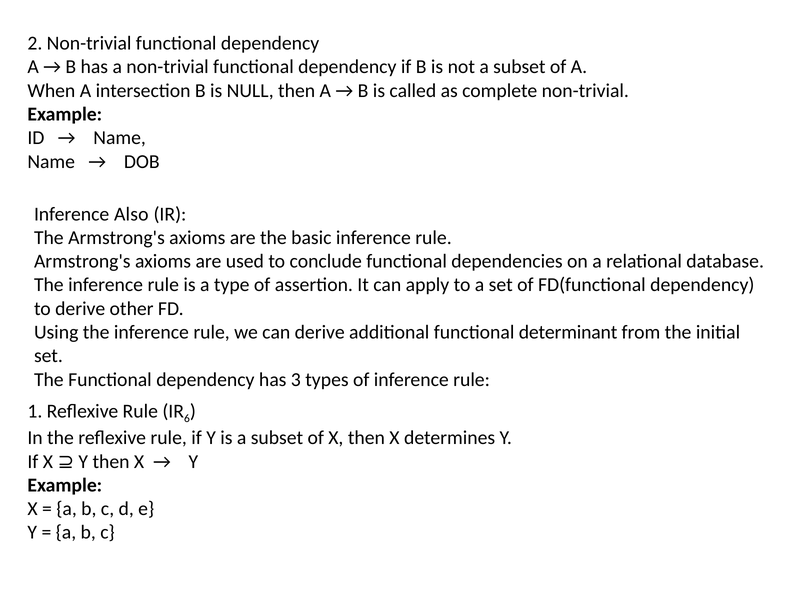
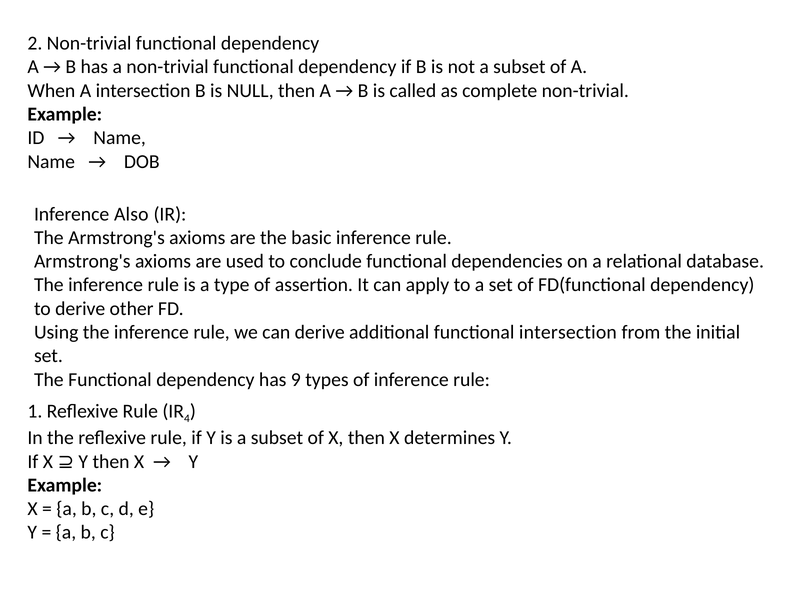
functional determinant: determinant -> intersection (568, 332)
3: 3 -> 9 (296, 380)
6: 6 -> 4 (187, 419)
